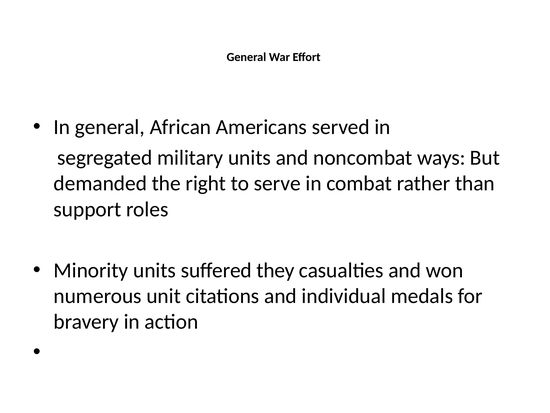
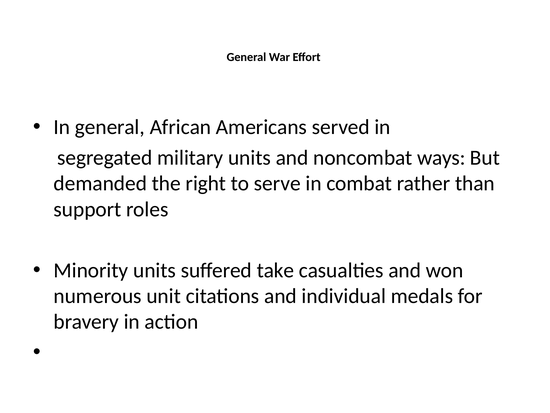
they: they -> take (275, 270)
